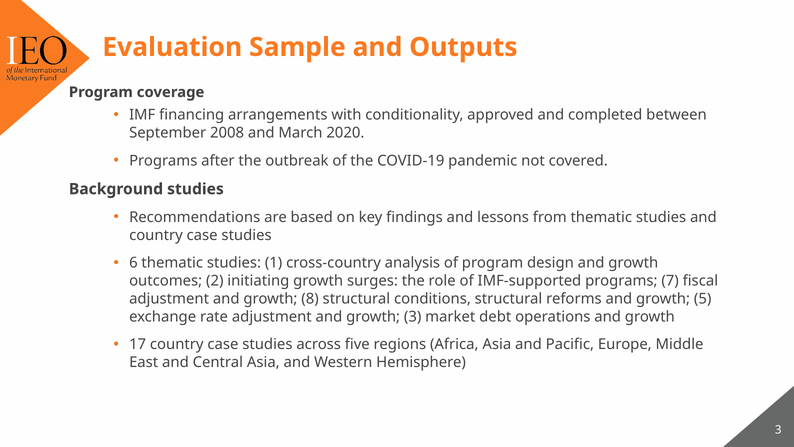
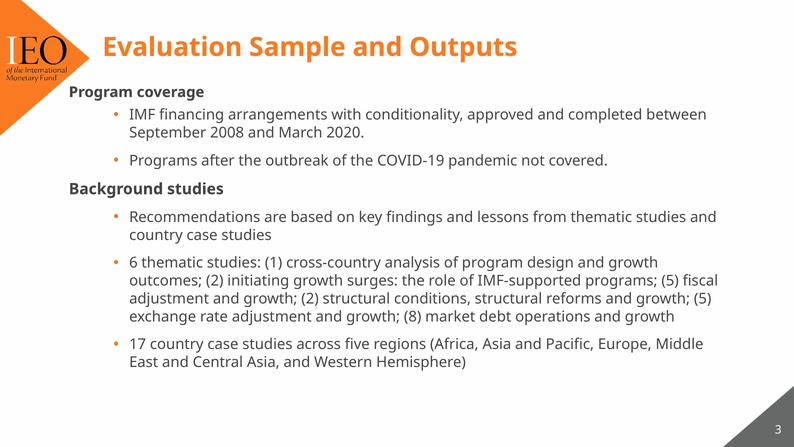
programs 7: 7 -> 5 (670, 281)
growth 8: 8 -> 2 (310, 299)
growth 3: 3 -> 8 (413, 316)
